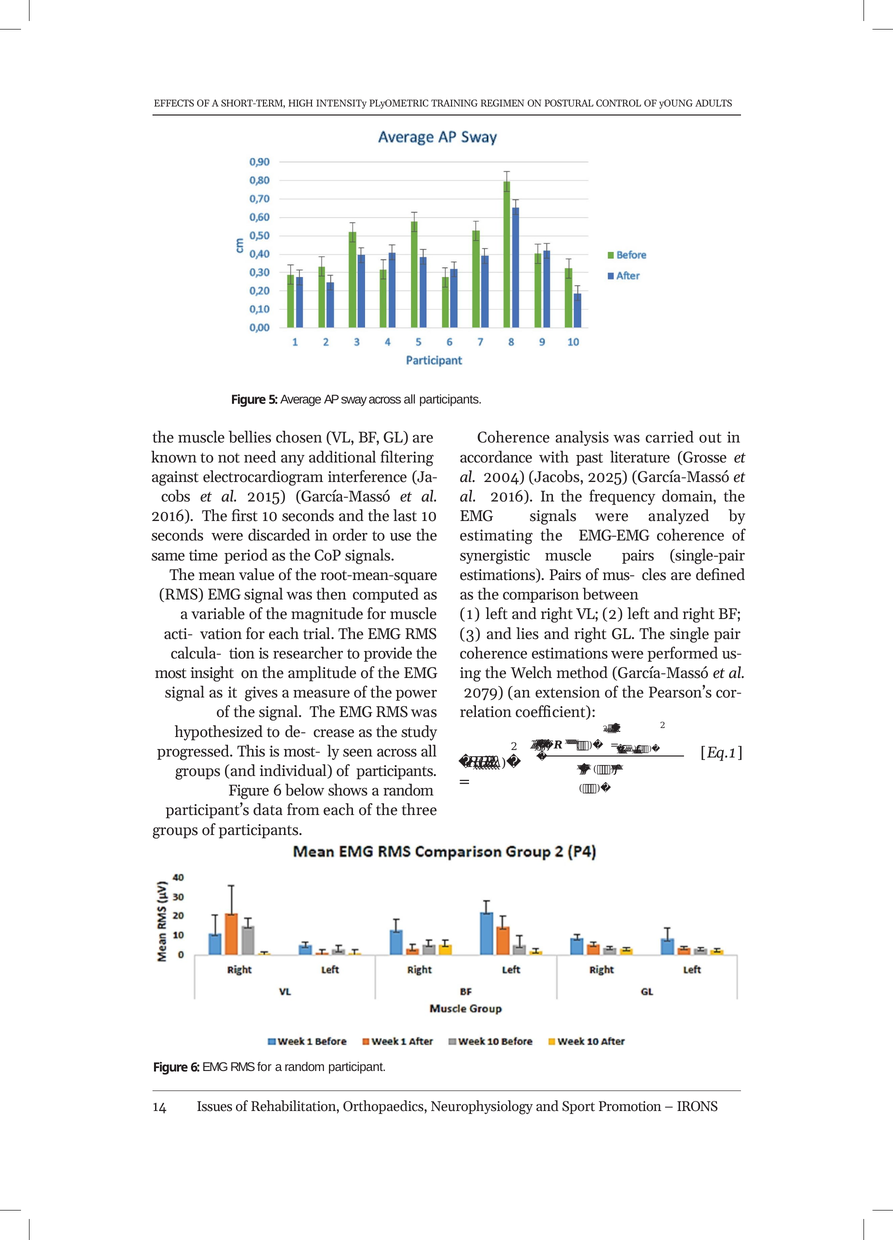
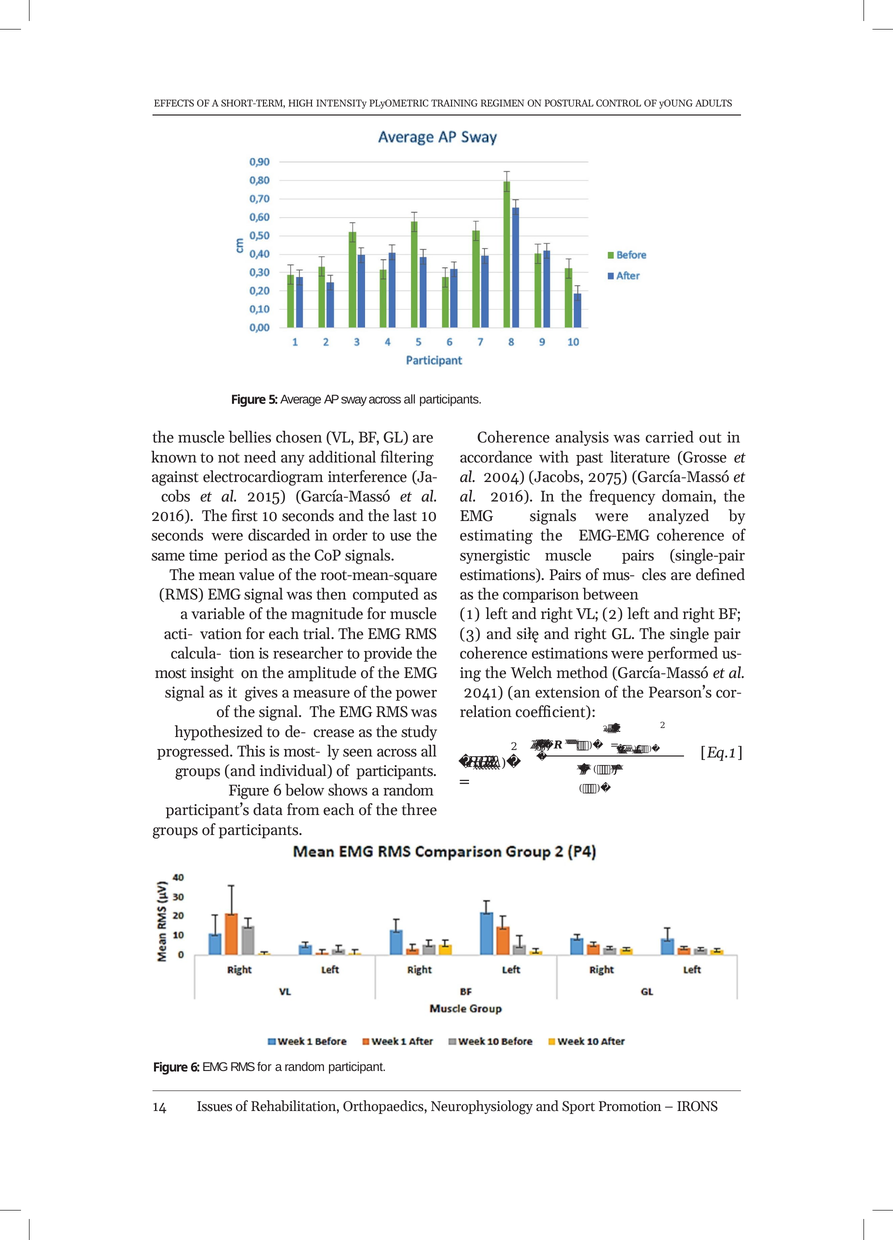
2025: 2025 -> 2075 (608, 477)
lies: lies -> siłę (528, 634)
2079: 2079 -> 2041 (483, 692)
